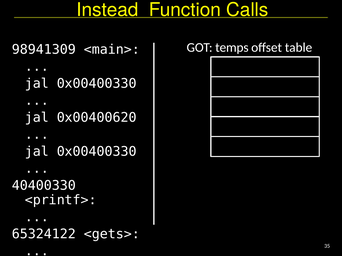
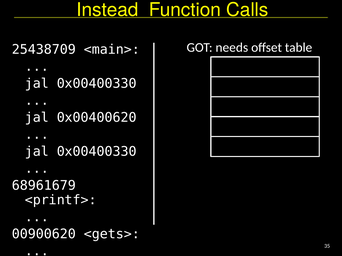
temps: temps -> needs (232, 48)
98941309: 98941309 -> 25438709 (44, 50)
40400330: 40400330 -> 68961679 (44, 186)
65324122: 65324122 -> 00900620 (44, 234)
